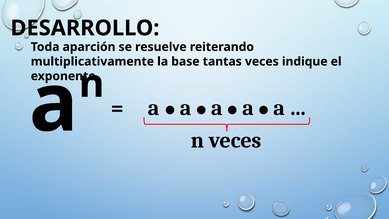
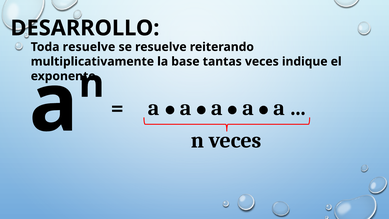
Toda aparción: aparción -> resuelve (89, 47)
